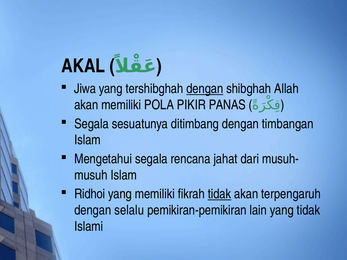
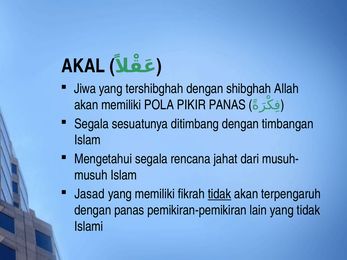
dengan underline: present -> none (205, 89)
Ridhoi: Ridhoi -> Jasad (90, 194)
dengan selalu: selalu -> panas (129, 210)
